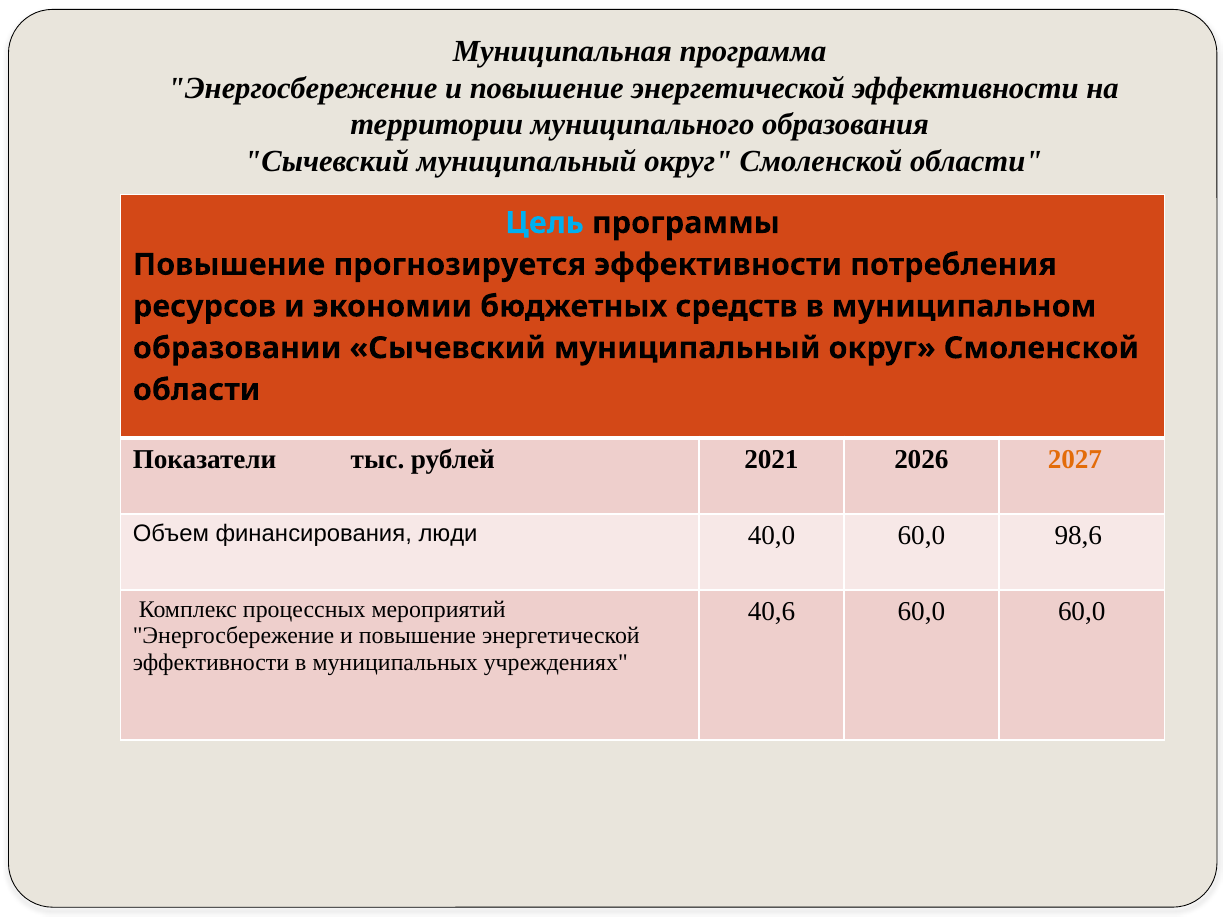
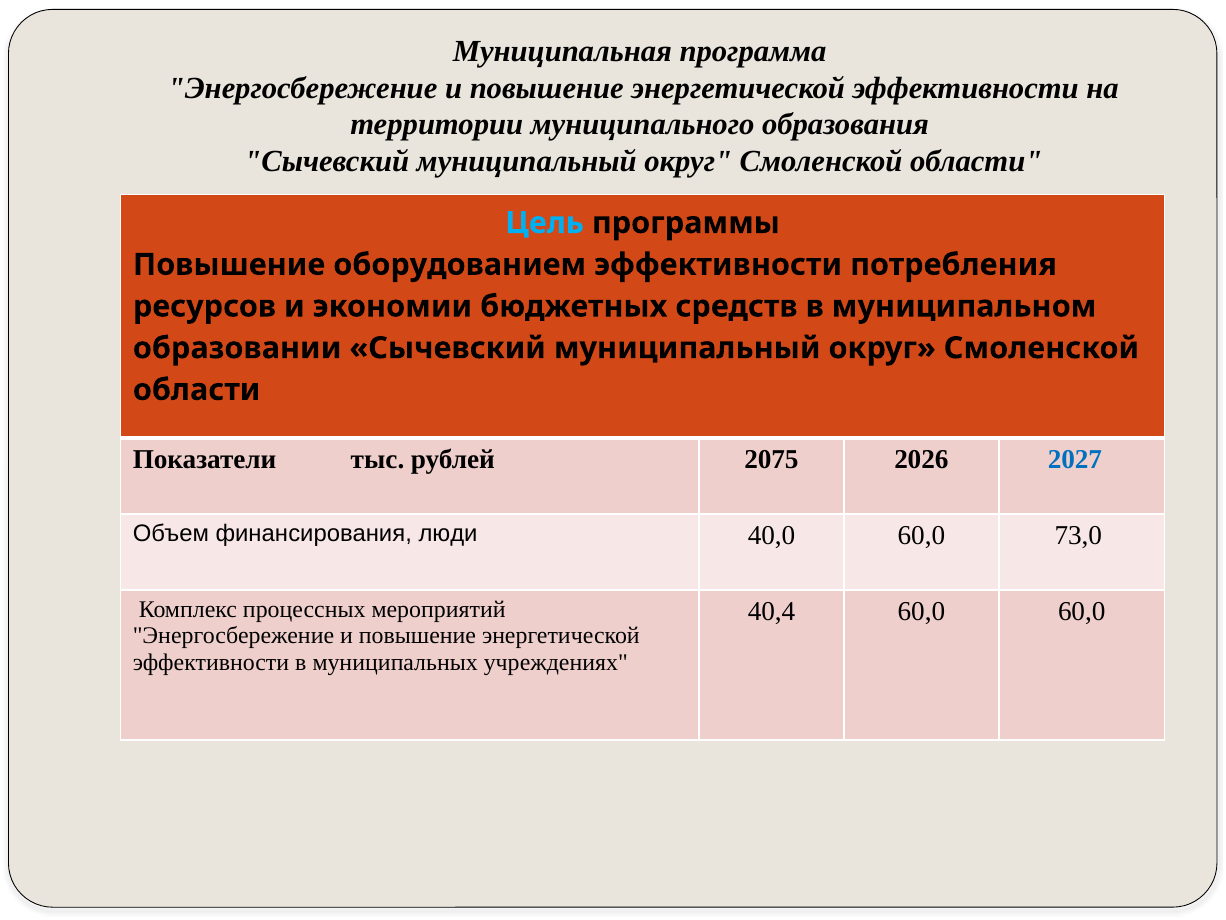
прогнозируется: прогнозируется -> оборудованием (460, 265)
2021: 2021 -> 2075 (771, 459)
2027 colour: orange -> blue (1075, 459)
98,6: 98,6 -> 73,0 (1078, 535)
40,6: 40,6 -> 40,4 (772, 611)
